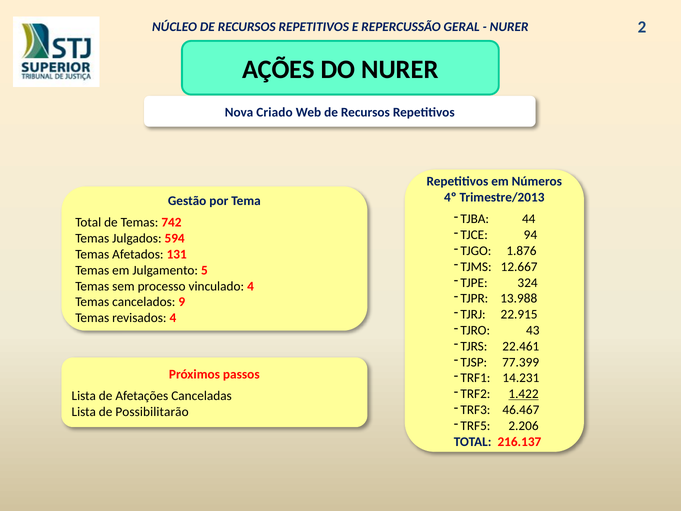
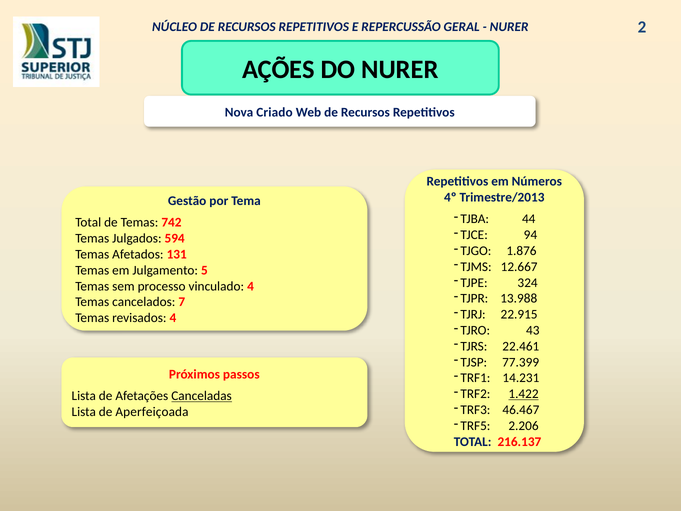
9: 9 -> 7 (182, 302)
Canceladas underline: none -> present (202, 396)
Possibilitarão: Possibilitarão -> Aperfeiçoada (152, 412)
